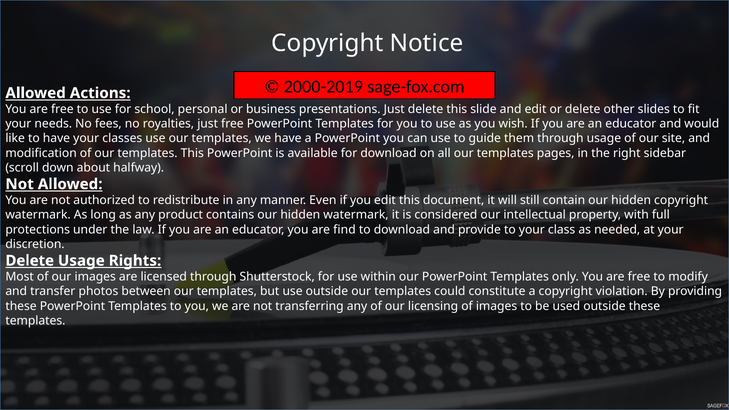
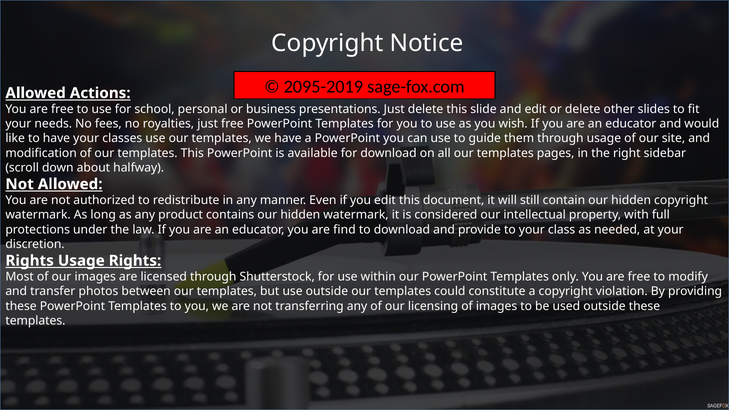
2000-2019: 2000-2019 -> 2095-2019 (323, 86)
Delete: Delete -> Rights (30, 261)
